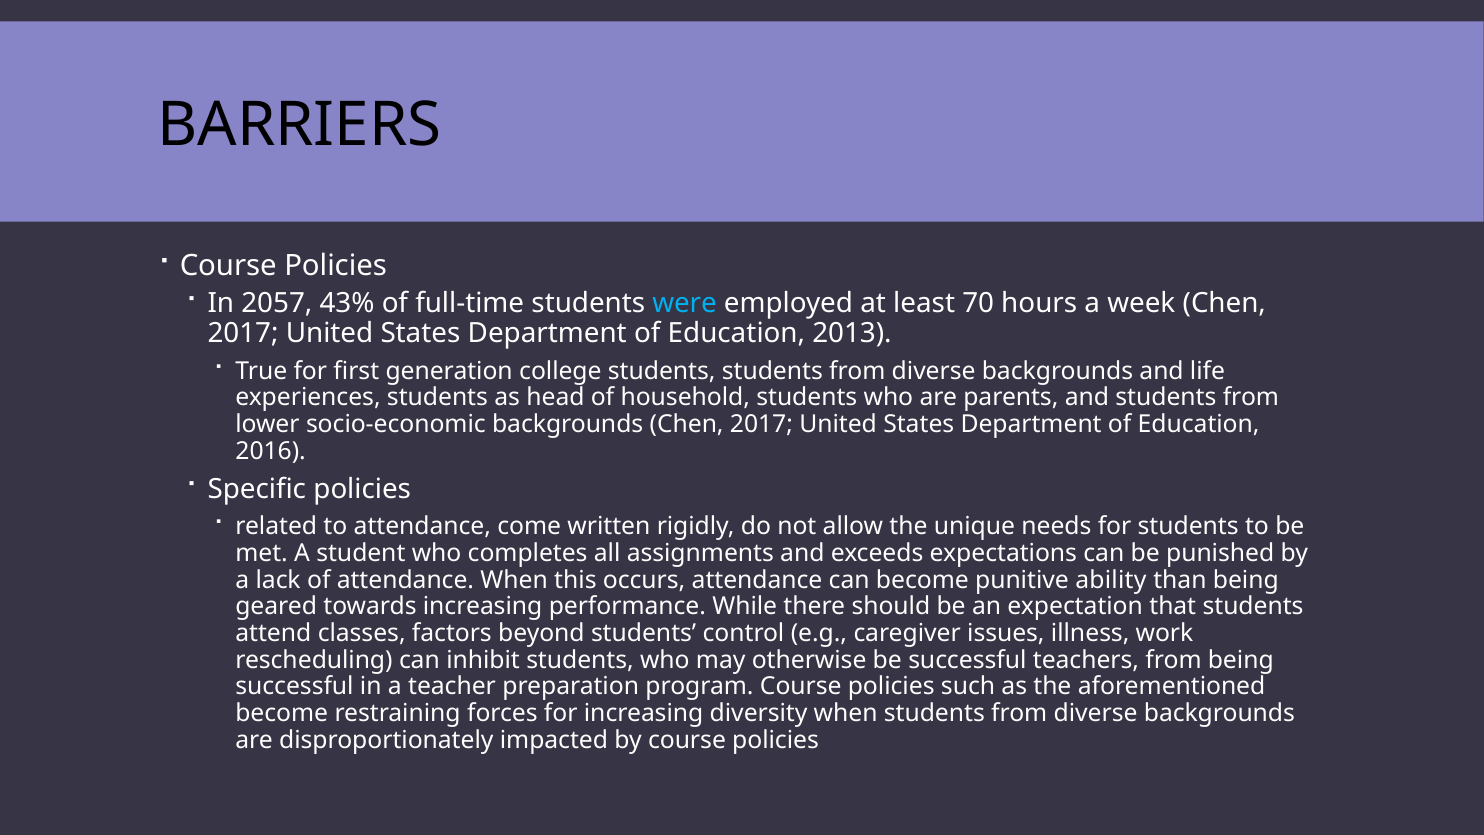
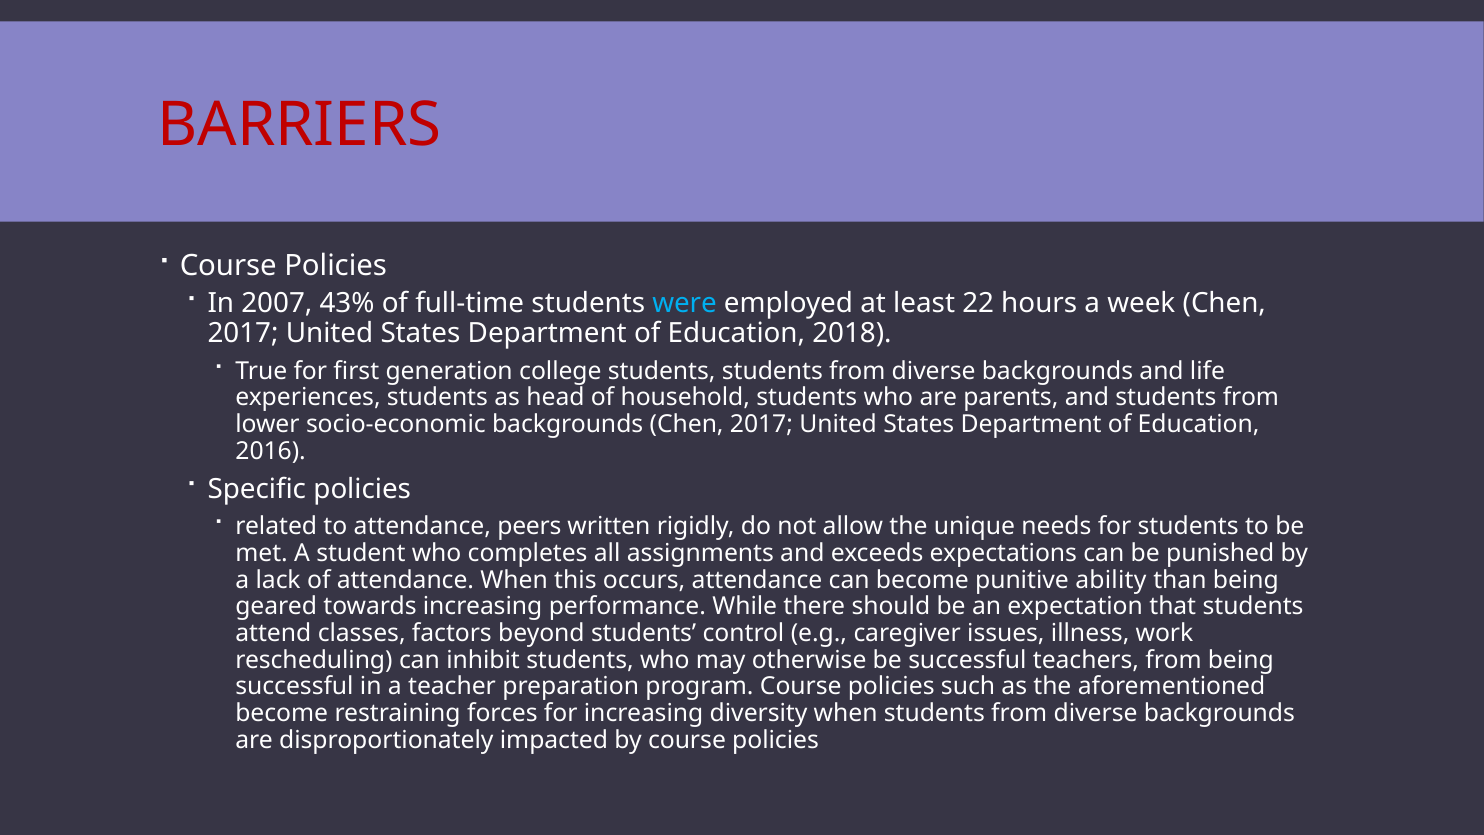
BARRIERS colour: black -> red (300, 125)
2057: 2057 -> 2007 (277, 303)
70: 70 -> 22 (978, 303)
2013: 2013 -> 2018 (852, 333)
come: come -> peers (529, 526)
